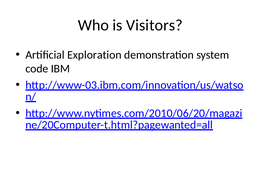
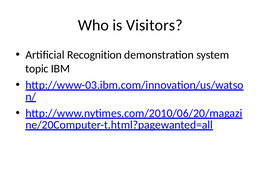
Exploration: Exploration -> Recognition (94, 55)
code: code -> topic (37, 69)
